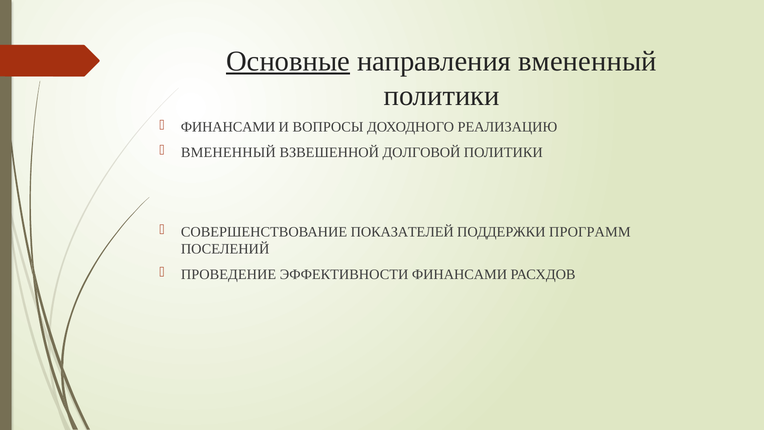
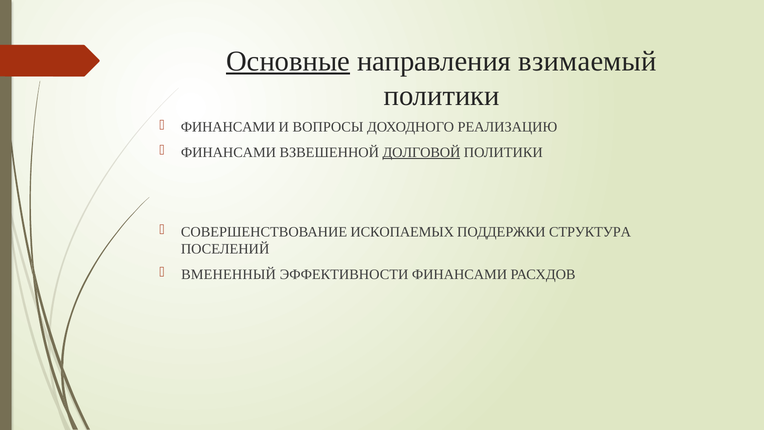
направления вмененный: вмененный -> взимаемый (587, 61)
ВМЕНЕННЫЙ: ВМЕНЕННЫЙ -> ФИНАНСАМИ (228, 152)
ДОЛГОВОЙ underline: none -> present (421, 152)
ПОКАЗАТЕЛЕЙ: ПОКАЗАТЕЛЕЙ -> ИСКОПАЕМЫХ (402, 232)
ПРОГРАММ: ПРОГРАММ -> СТРУКТУРА (590, 232)
ПРОВЕДЕНИЕ: ПРОВЕДЕНИЕ -> ВМЕНЕННЫЙ (229, 274)
